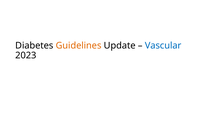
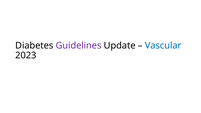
Guidelines colour: orange -> purple (79, 46)
